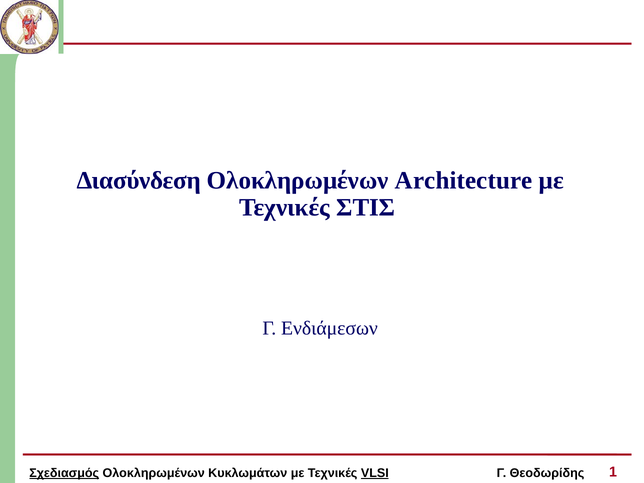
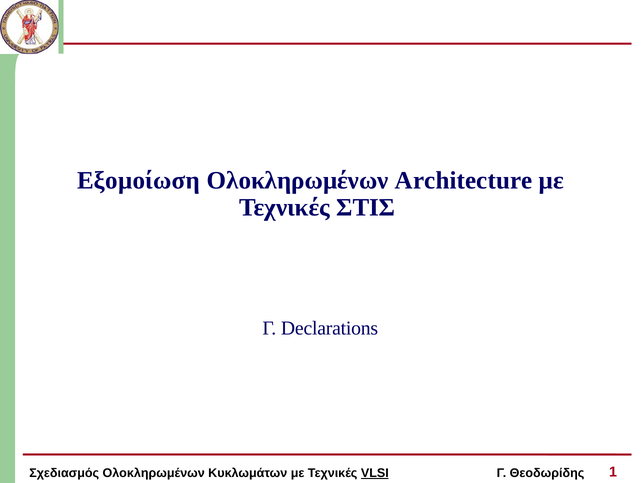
Διασύνδεση: Διασύνδεση -> Εξομοίωση (139, 180)
Ενδιάμεσων: Ενδιάμεσων -> Declarations (330, 328)
Σχεδιασμός underline: present -> none (64, 473)
